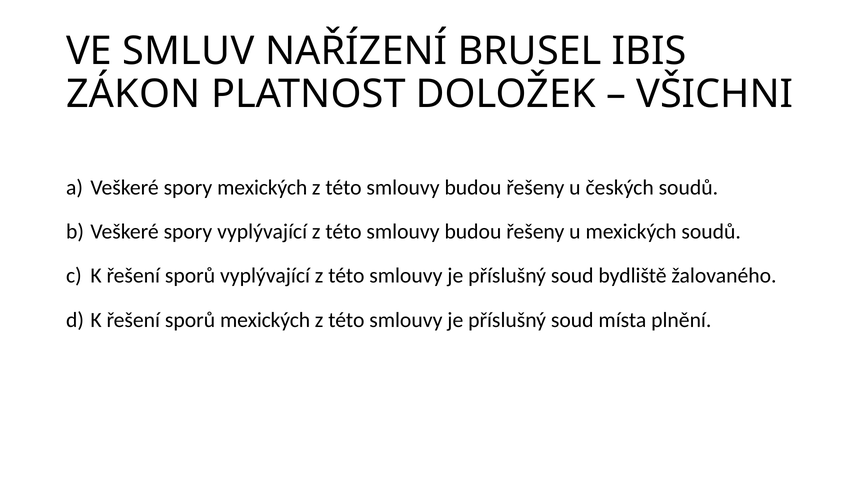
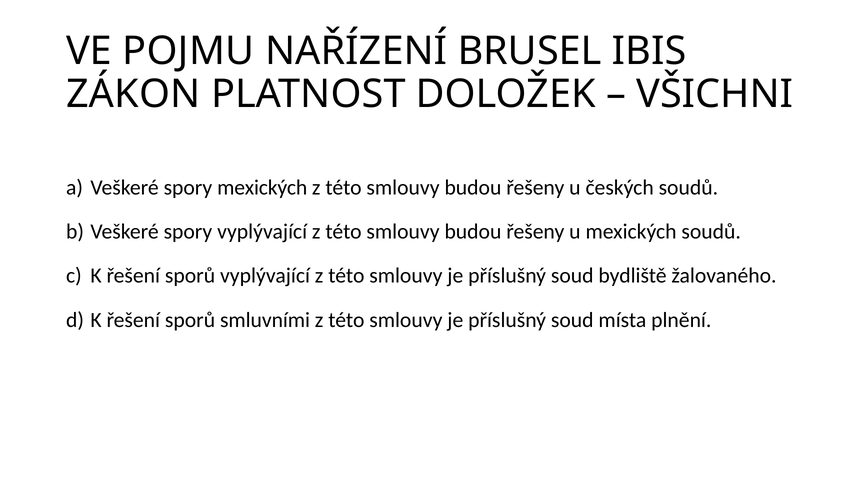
SMLUV: SMLUV -> POJMU (188, 51)
sporů mexických: mexických -> smluvními (265, 320)
